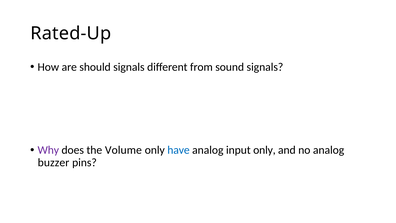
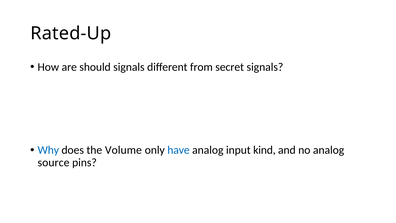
sound: sound -> secret (230, 67)
Why colour: purple -> blue (48, 150)
input only: only -> kind (264, 150)
buzzer: buzzer -> source (54, 162)
